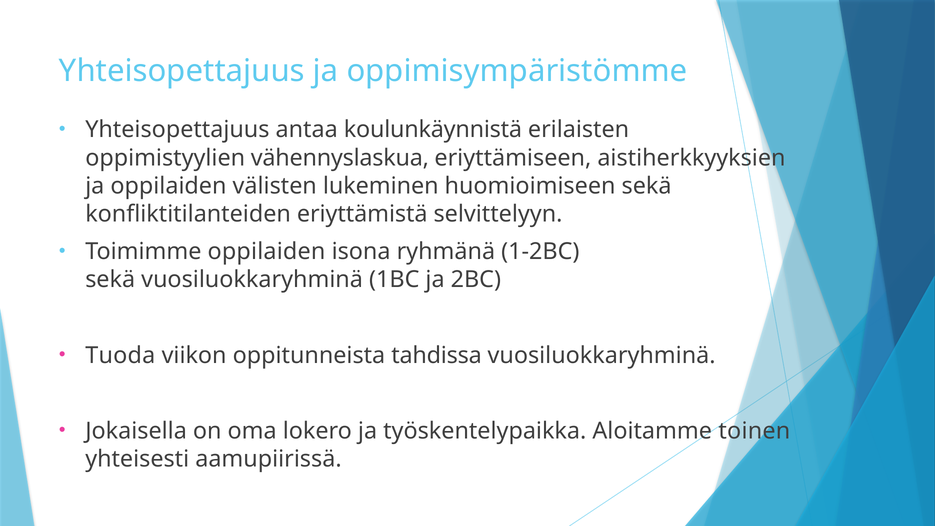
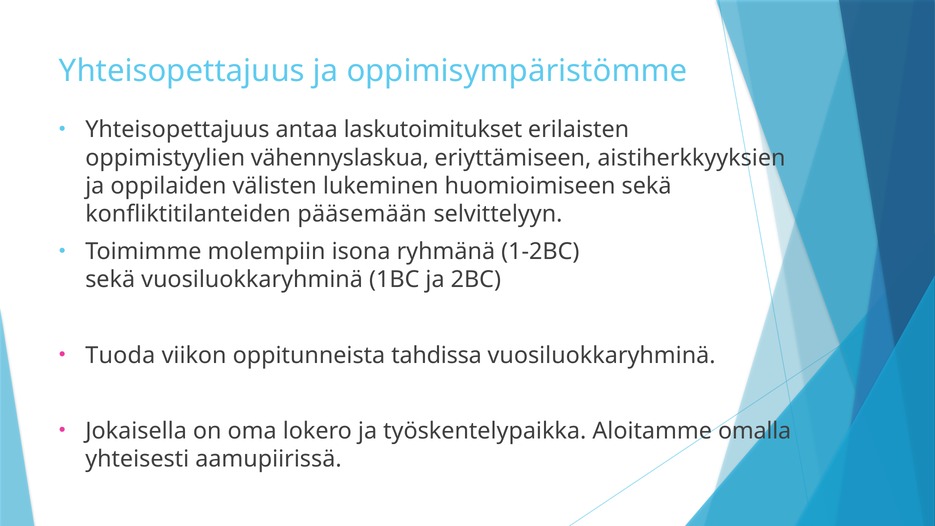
koulunkäynnistä: koulunkäynnistä -> laskutoimitukset (433, 130)
eriyttämistä: eriyttämistä -> pääsemään (362, 214)
Toimimme oppilaiden: oppilaiden -> molempiin (267, 252)
toinen: toinen -> omalla (755, 431)
